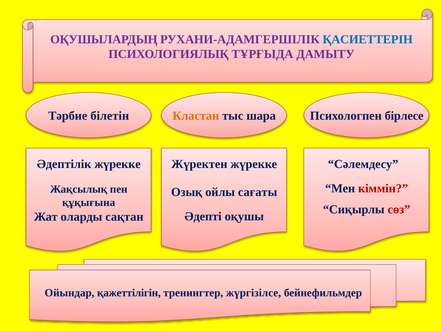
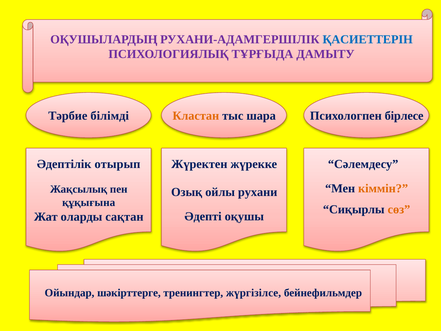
білетін: білетін -> білімді (110, 116)
Әдептілік жүрекке: жүрекке -> отырып (117, 164)
кіммін colour: red -> orange (383, 188)
сағаты: сағаты -> рухани (258, 192)
сөз colour: red -> orange (399, 209)
қажеттілігін: қажеттілігін -> шәкірттерге (129, 293)
